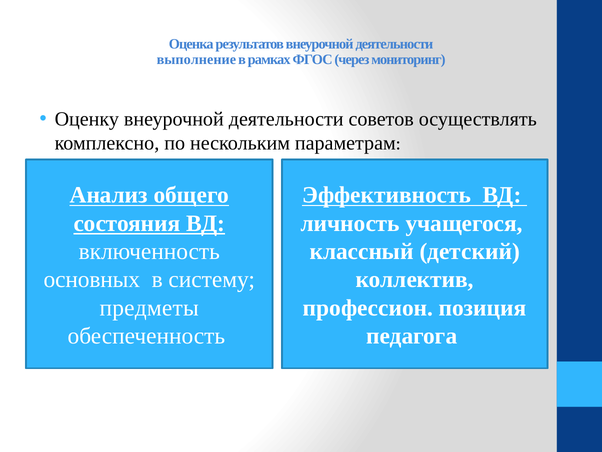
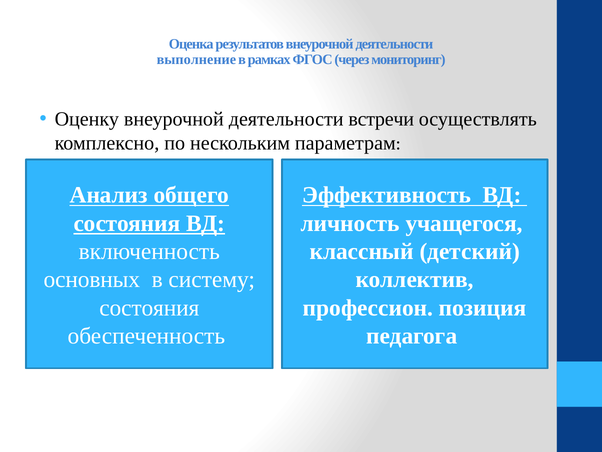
советов: советов -> встречи (381, 119)
предметы: предметы -> состояния (149, 307)
